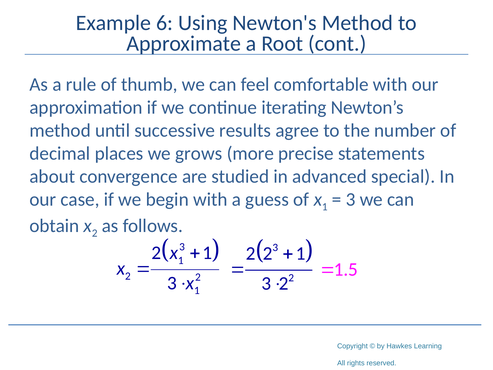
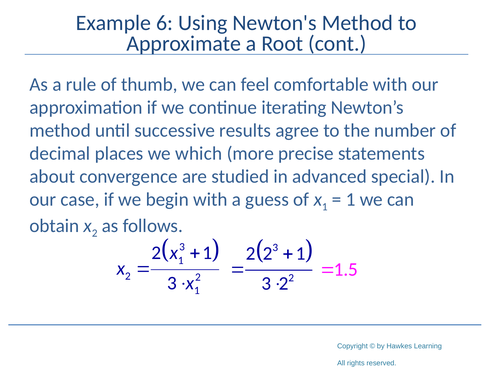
grows: grows -> which (199, 153)
3: 3 -> 1 (351, 199)
